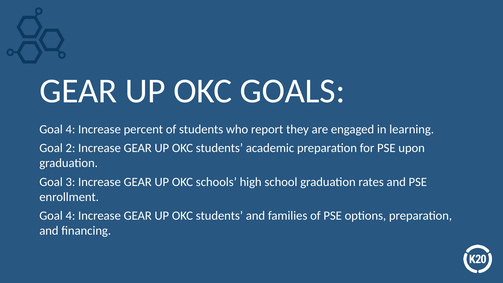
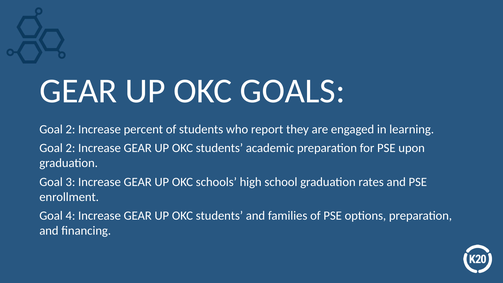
4: 4 -> 2 (70, 129)
